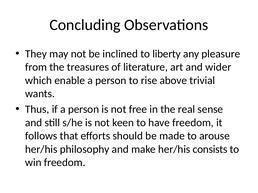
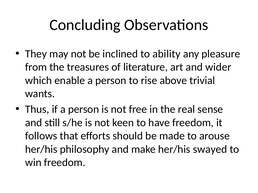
liberty: liberty -> ability (166, 54)
consists: consists -> swayed (210, 150)
